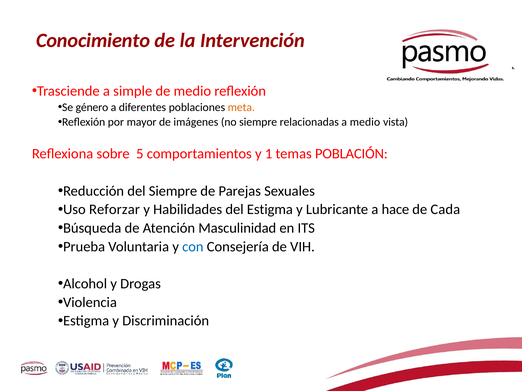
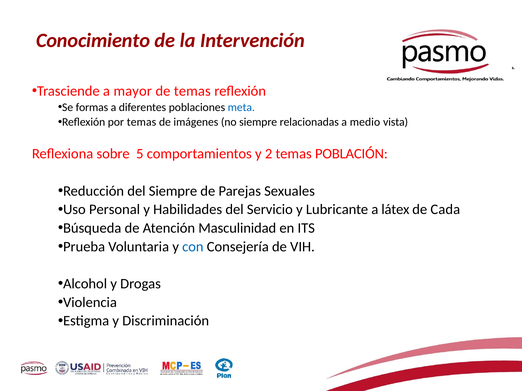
simple: simple -> mayor (133, 91)
de medio: medio -> temas (192, 91)
género: género -> formas (92, 107)
meta colour: orange -> blue (241, 107)
por mayor: mayor -> temas (141, 122)
1: 1 -> 2 (269, 154)
Reforzar: Reforzar -> Personal (115, 210)
del Estigma: Estigma -> Servicio (270, 210)
hace: hace -> látex (395, 210)
